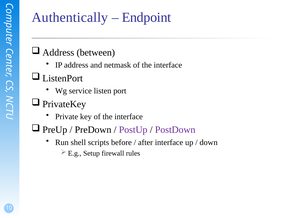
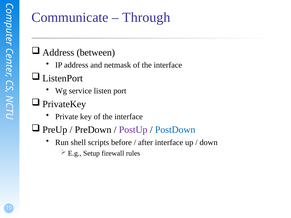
Authentically: Authentically -> Communicate (70, 17)
Endpoint: Endpoint -> Through (146, 17)
PostDown colour: purple -> blue (175, 130)
